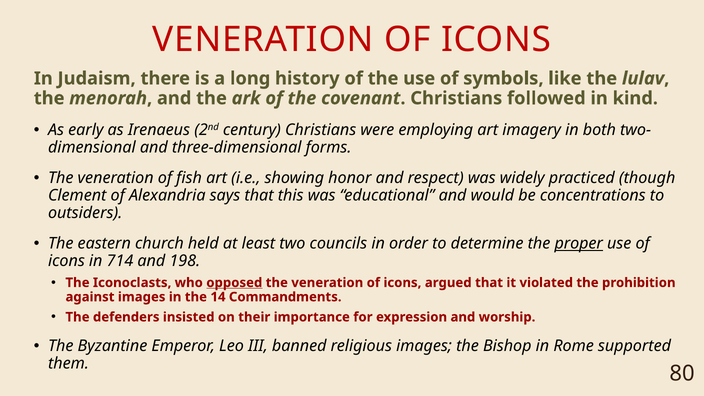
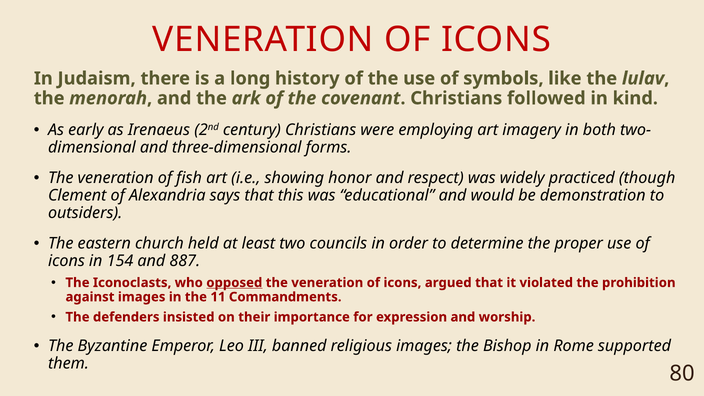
concentrations: concentrations -> demonstration (593, 196)
proper underline: present -> none (579, 244)
714: 714 -> 154 (120, 261)
198: 198 -> 887 (185, 261)
14: 14 -> 11 (218, 297)
